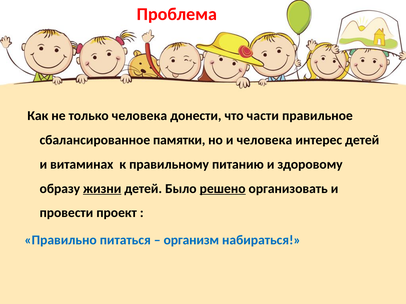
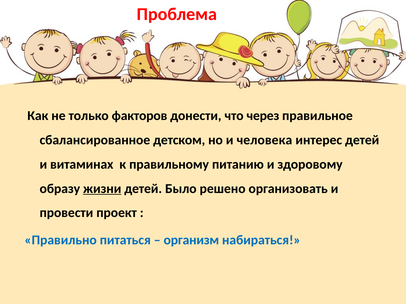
только человека: человека -> факторов (140, 116)
части: части -> через (263, 116)
памятки: памятки -> детском (179, 140)
решено underline: present -> none (223, 189)
